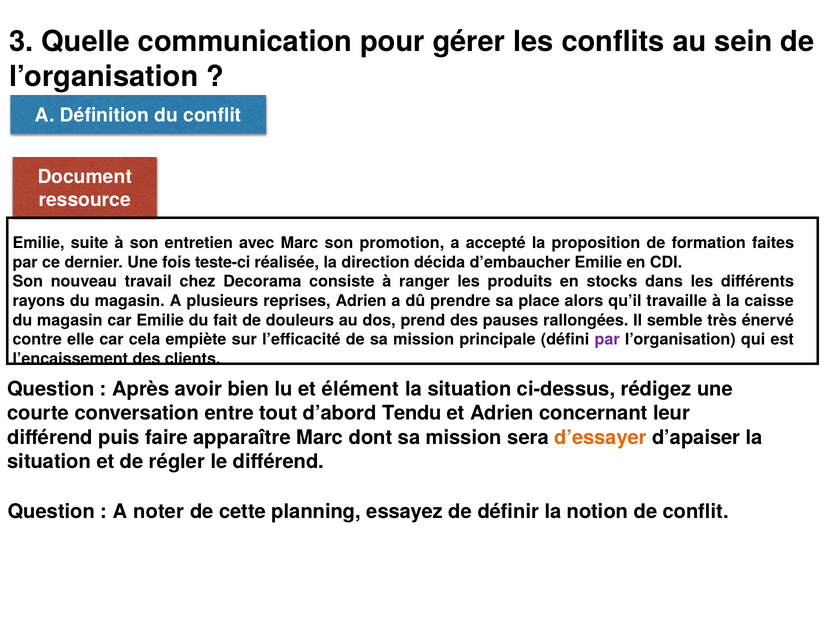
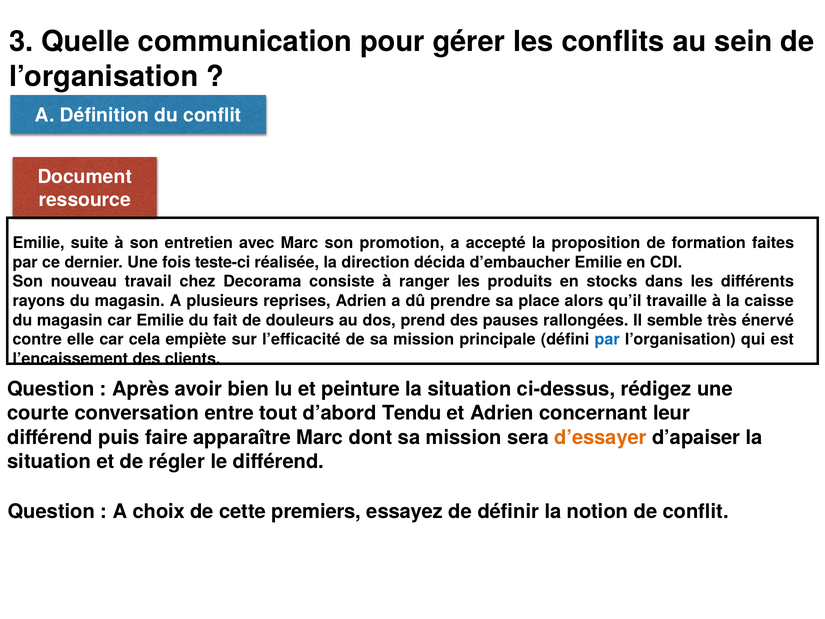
par colour: purple -> blue (607, 340)
élément: élément -> peinture (361, 389)
noter: noter -> choix (159, 512)
planning: planning -> premiers (316, 512)
